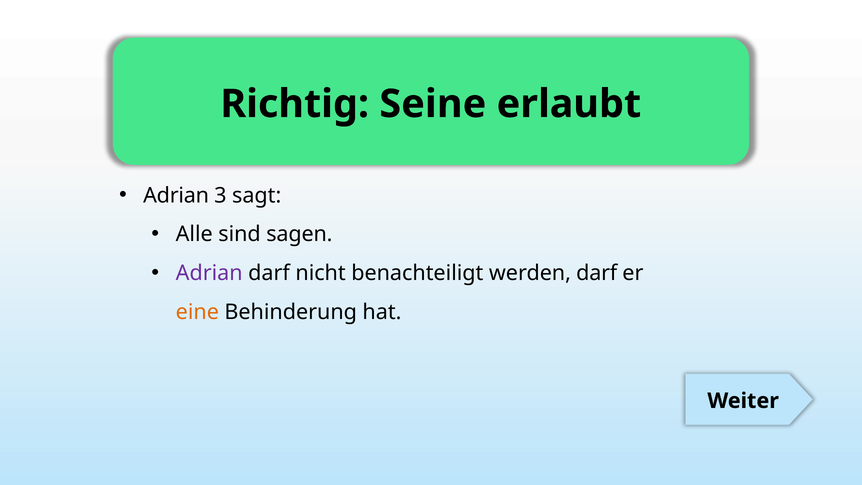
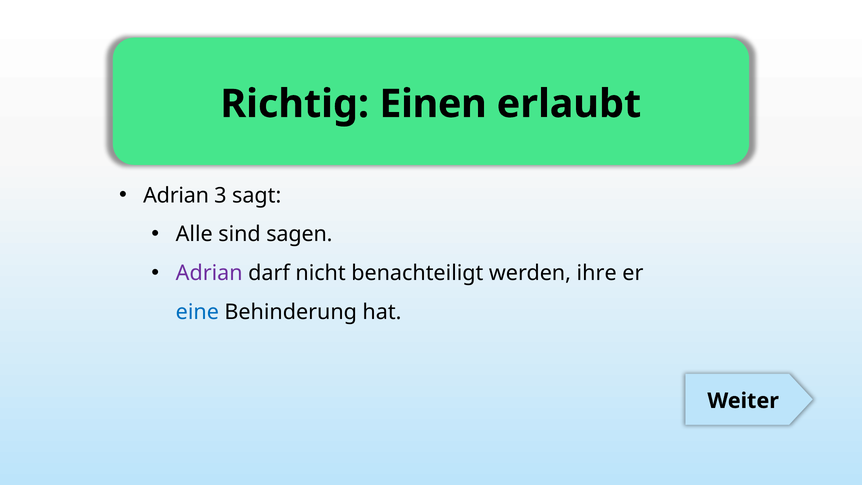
Seine: Seine -> Einen (433, 104)
werden darf: darf -> ihre (597, 273)
eine colour: orange -> blue (197, 312)
